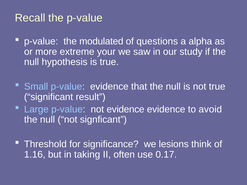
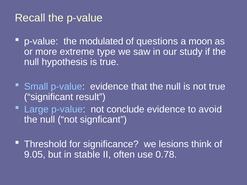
alpha: alpha -> moon (200, 41)
your: your -> type (106, 52)
not evidence: evidence -> conclude (125, 109)
1.16: 1.16 -> 9.05 (35, 155)
taking: taking -> stable (87, 155)
0.17: 0.17 -> 0.78 (166, 155)
